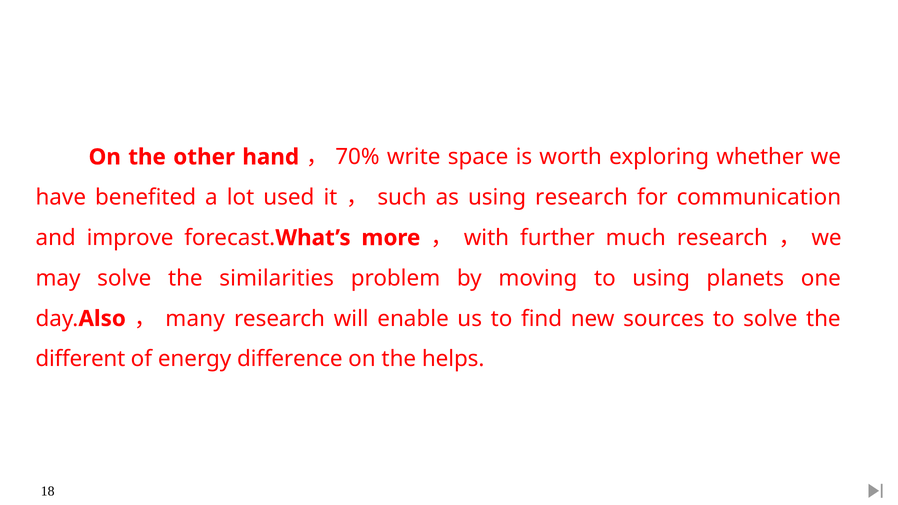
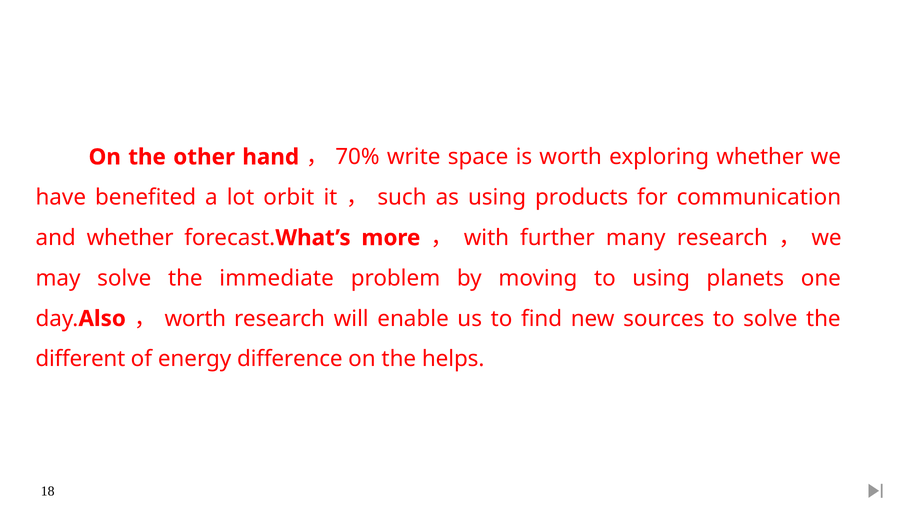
used: used -> orbit (289, 197)
using research: research -> products (582, 197)
and improve: improve -> whether (130, 238)
much: much -> many (636, 238)
similarities: similarities -> immediate (277, 278)
many: many -> worth (195, 319)
